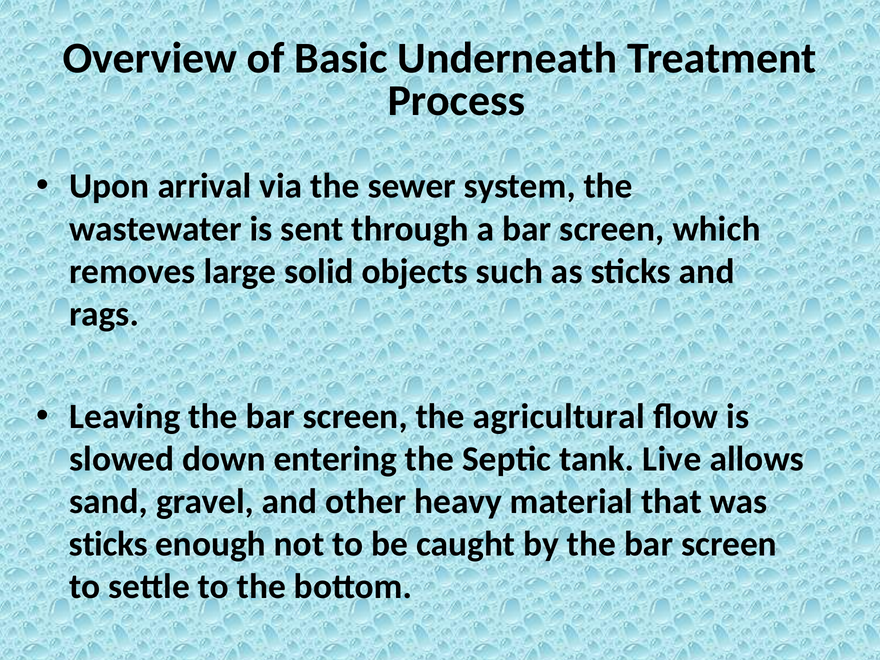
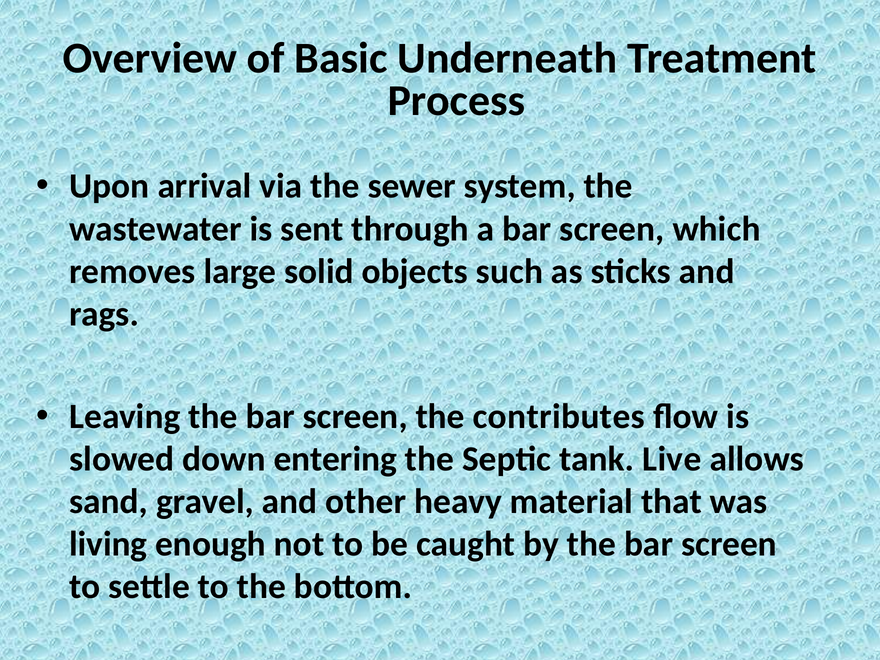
agricultural: agricultural -> contributes (559, 417)
sticks: sticks -> living (108, 544)
